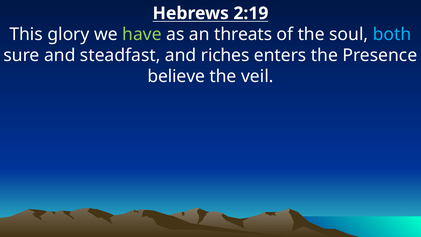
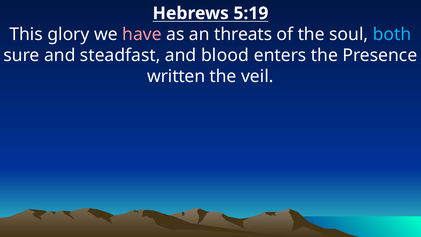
2:19: 2:19 -> 5:19 (251, 13)
have colour: light green -> pink (142, 34)
riches: riches -> blood (225, 55)
believe: believe -> written (176, 76)
